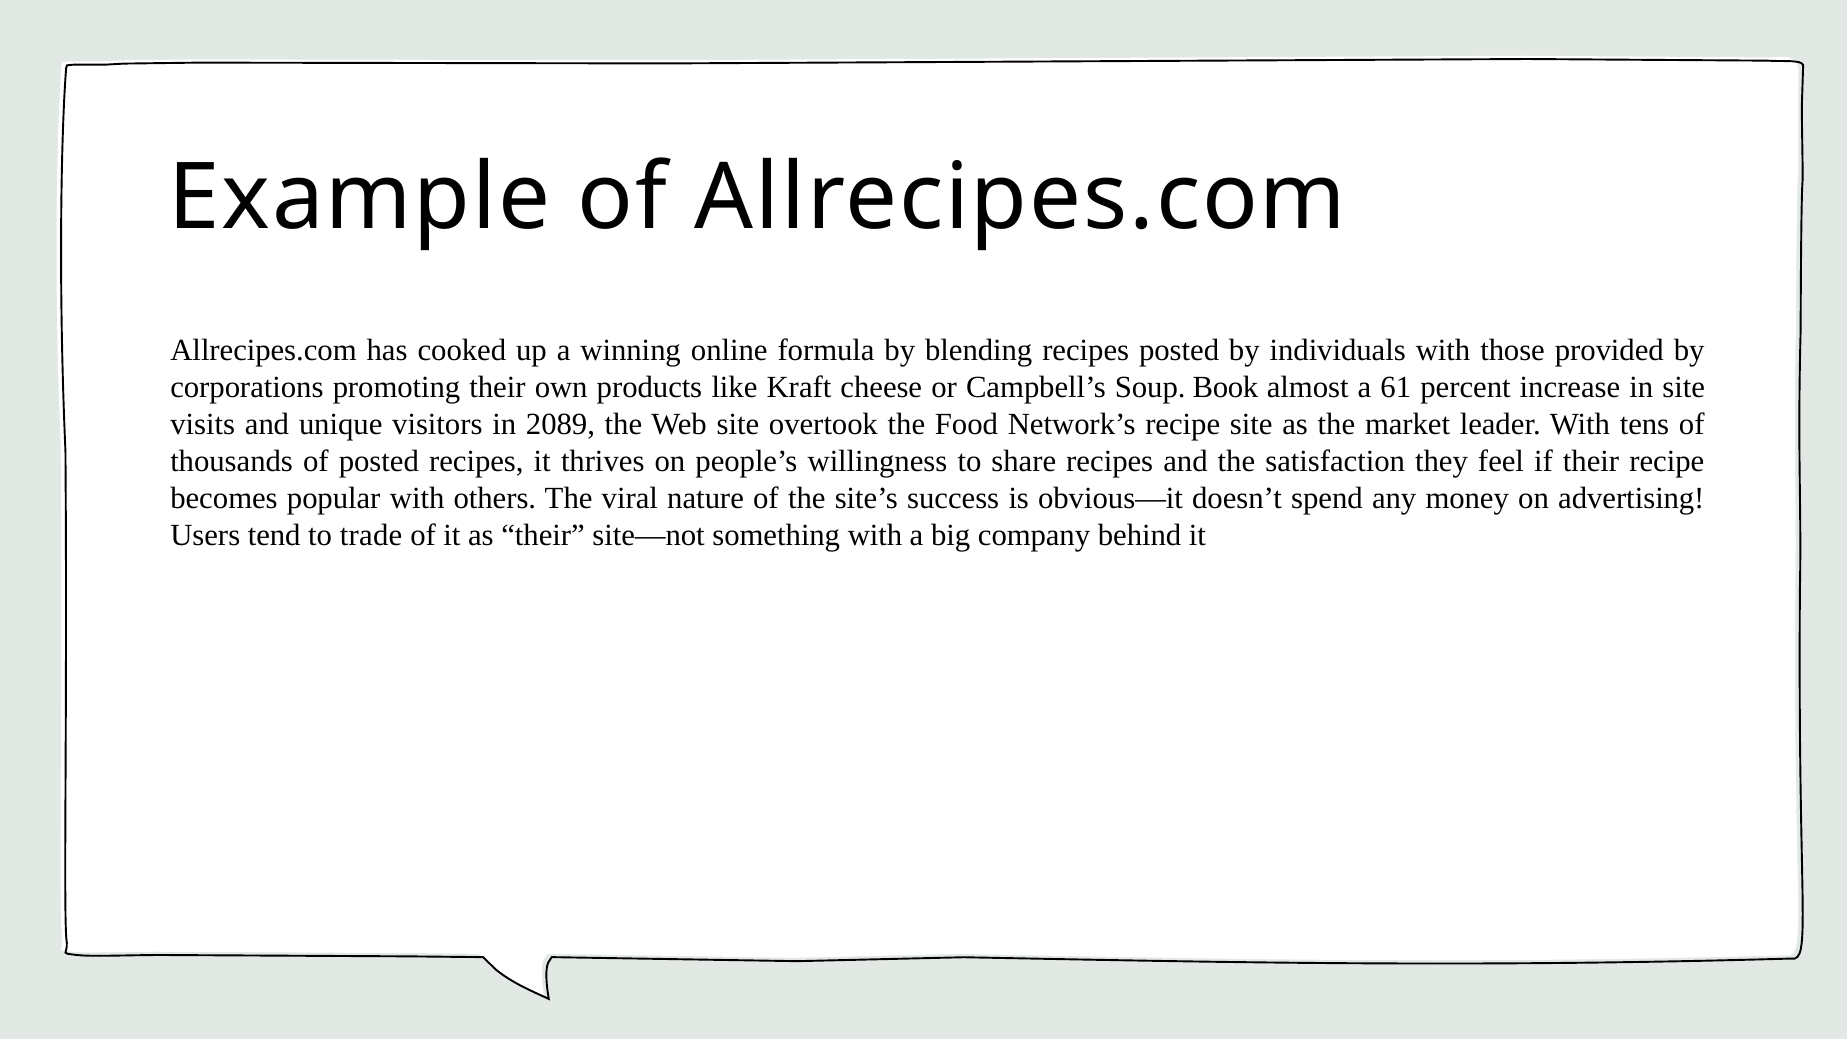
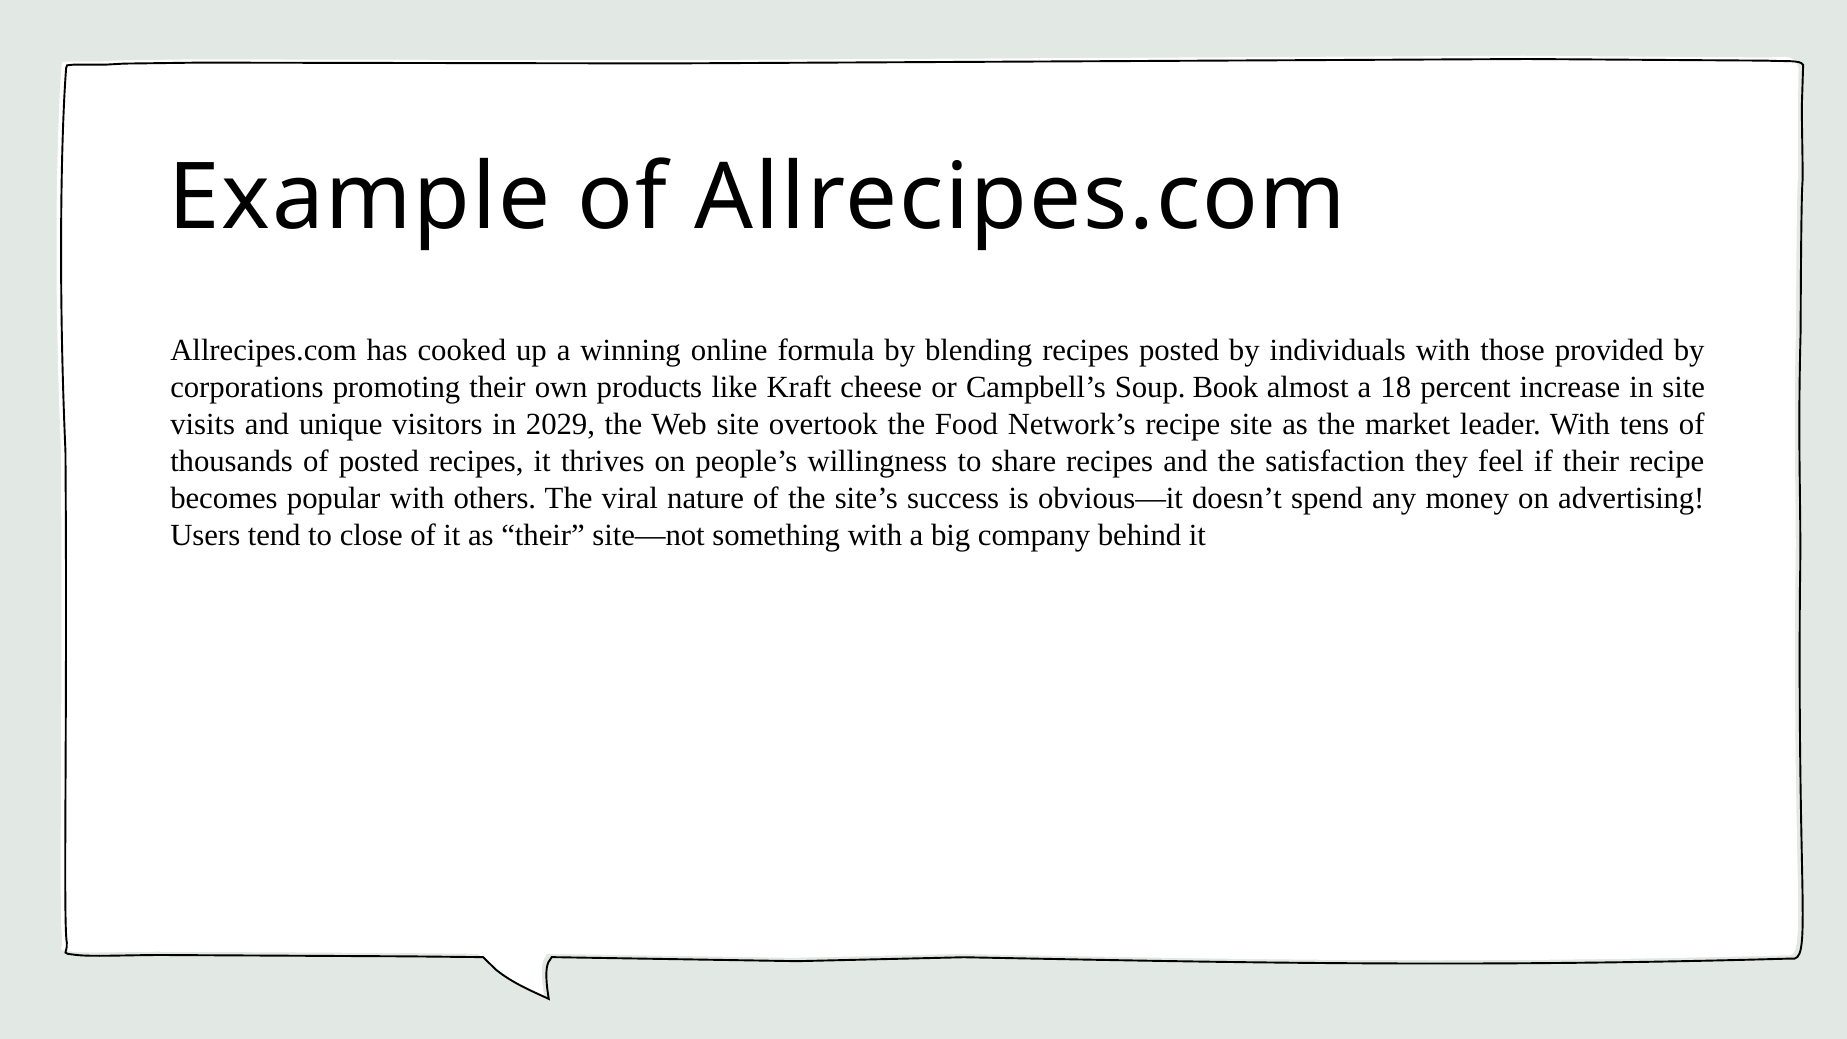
61: 61 -> 18 (1396, 388)
2089: 2089 -> 2029 (560, 425)
trade: trade -> close (371, 535)
